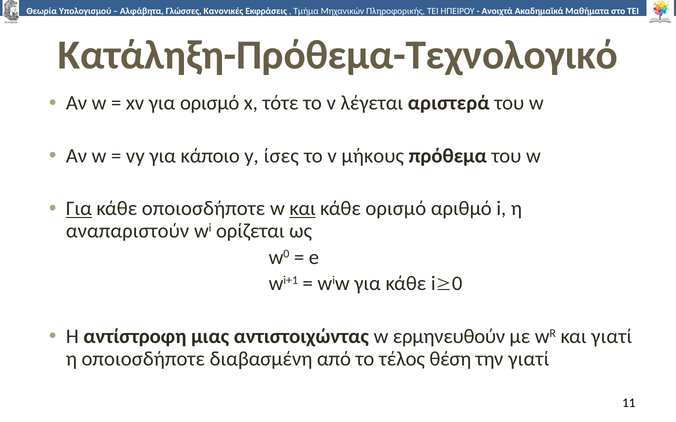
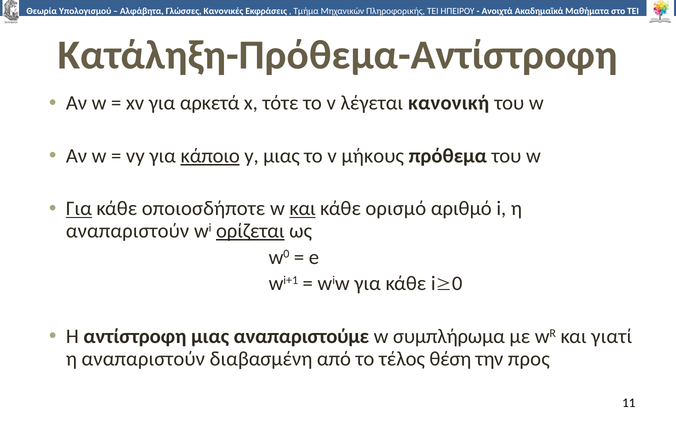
Κατάληξη-Πρόθεμα-Τεχνολογικό: Κατάληξη-Πρόθεμα-Τεχνολογικό -> Κατάληξη-Πρόθεμα-Αντίστροφη (338, 55)
για ορισμό: ορισμό -> αρκετά (210, 103)
αριστερά: αριστερά -> κανονική (449, 103)
κάποιο underline: none -> present (210, 156)
y ίσες: ίσες -> μιας (281, 156)
ορίζεται underline: none -> present (250, 231)
αντιστοιχώντας: αντιστοιχώντας -> αναπαριστούμε (301, 337)
ερμηνευθούν: ερμηνευθούν -> συμπλήρωμα (449, 337)
οποιοσδήποτε: οποιοσδήποτε -> αναπαριστούν (143, 359)
την γιατί: γιατί -> προς (529, 359)
